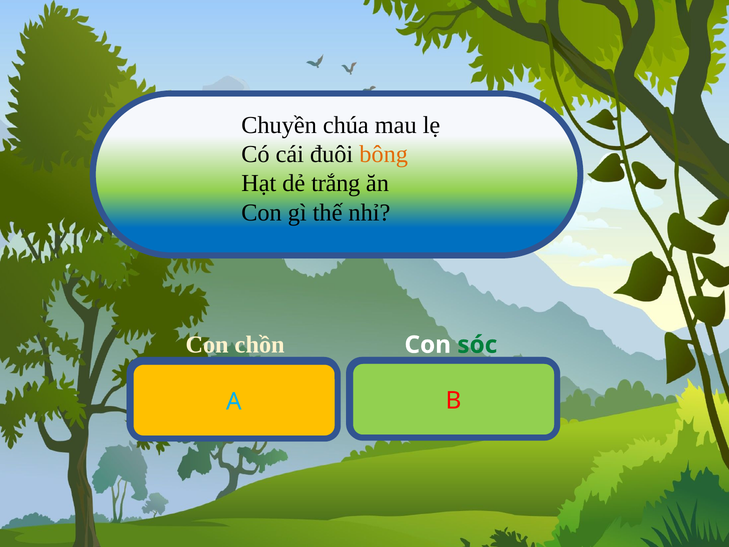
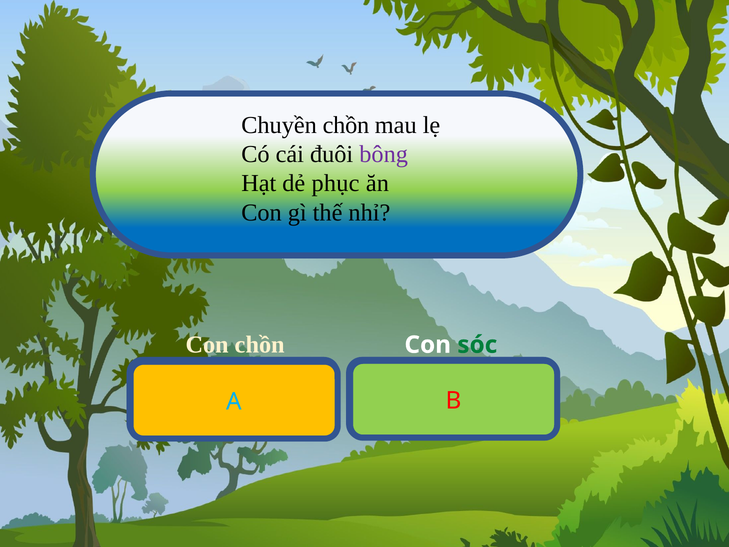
Chuyền chúa: chúa -> chồn (346, 125)
bông colour: orange -> purple (384, 154)
trắng: trắng -> phục (336, 183)
